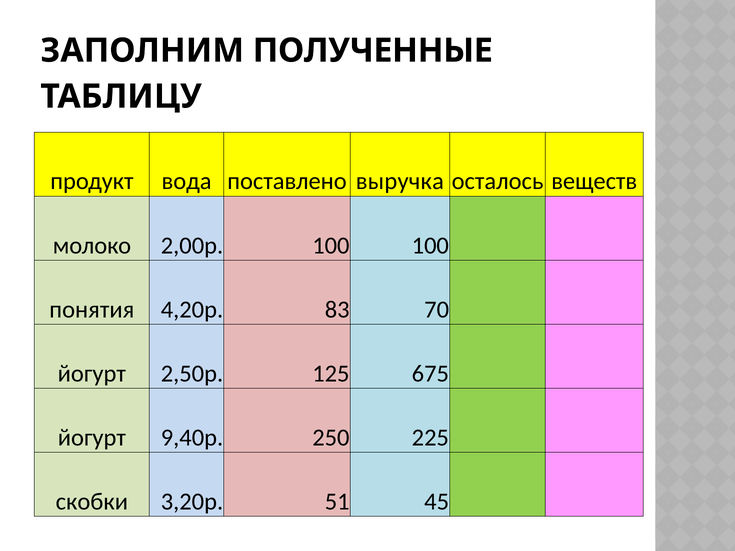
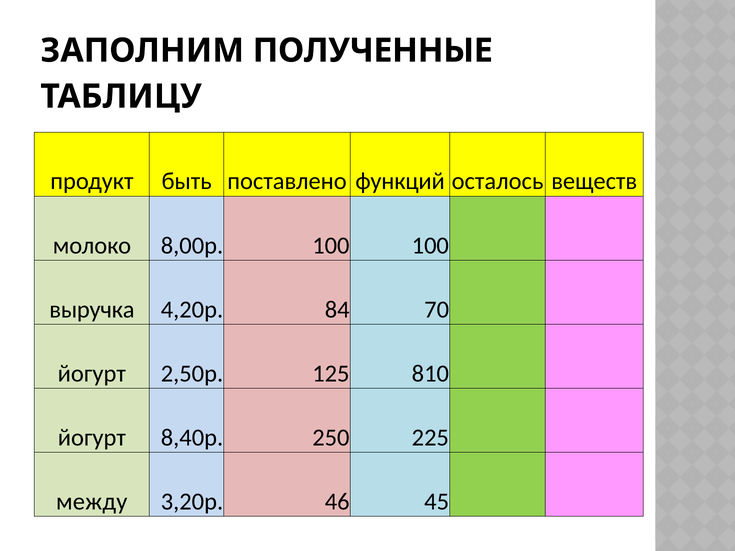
вода: вода -> быть (187, 181)
выручка: выручка -> функций (400, 181)
2,00р: 2,00р -> 8,00р (192, 246)
понятия: понятия -> выручка (92, 310)
83: 83 -> 84 (337, 310)
675: 675 -> 810 (430, 374)
9,40р: 9,40р -> 8,40р (192, 438)
скобки: скобки -> между (92, 502)
51: 51 -> 46 (337, 502)
